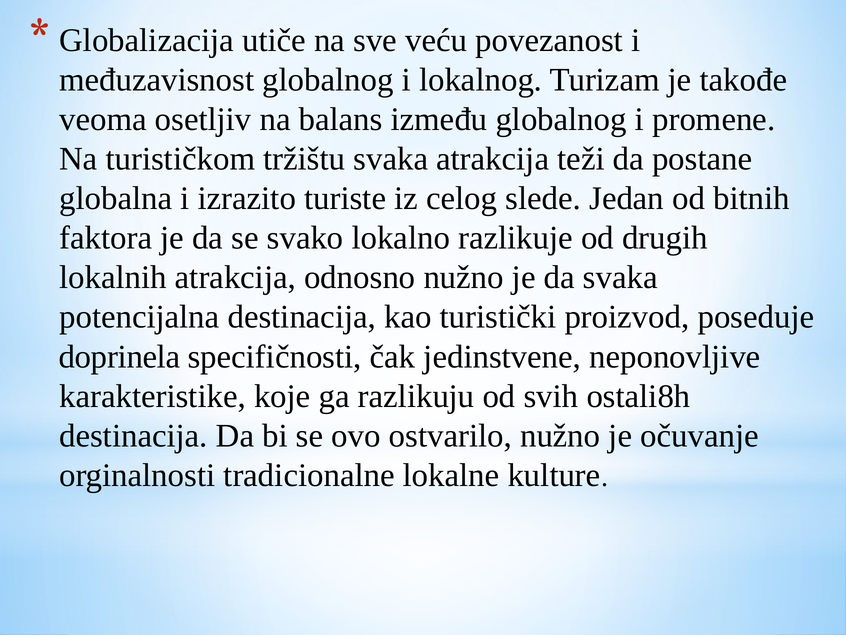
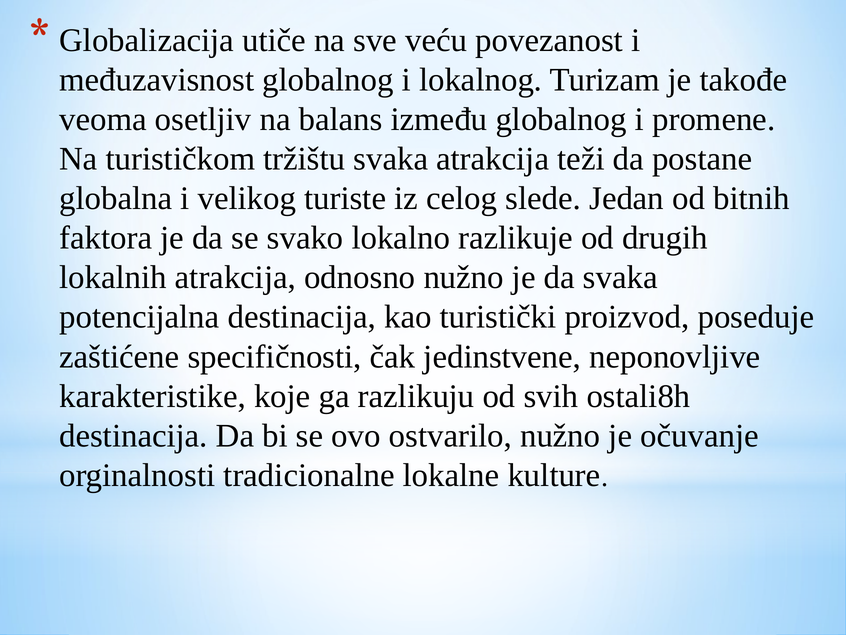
izrazito: izrazito -> velikog (247, 198)
doprinela: doprinela -> zaštićene (119, 356)
